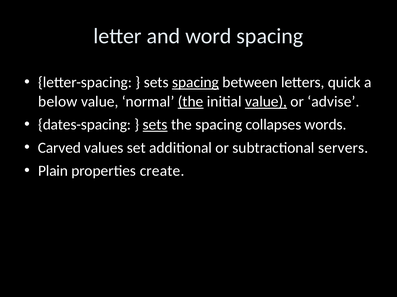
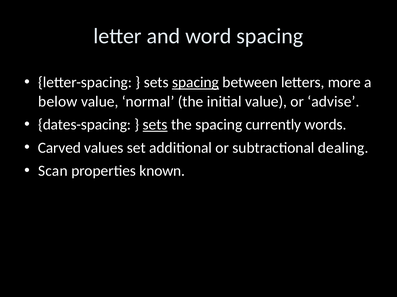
quick: quick -> more (344, 83)
the underline: present -> none (191, 102)
value underline: present -> none (266, 102)
collapses: collapses -> currently (273, 125)
servers: servers -> dealing (343, 148)
Plain: Plain -> Scan (53, 171)
create: create -> known (162, 171)
